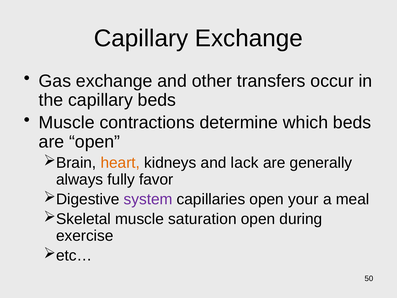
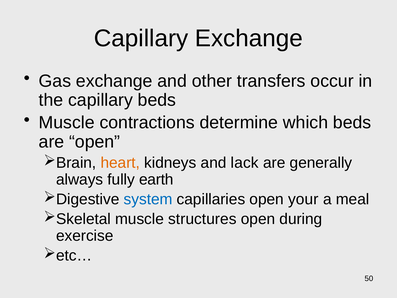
favor: favor -> earth (156, 179)
system colour: purple -> blue (148, 199)
saturation: saturation -> structures (202, 219)
